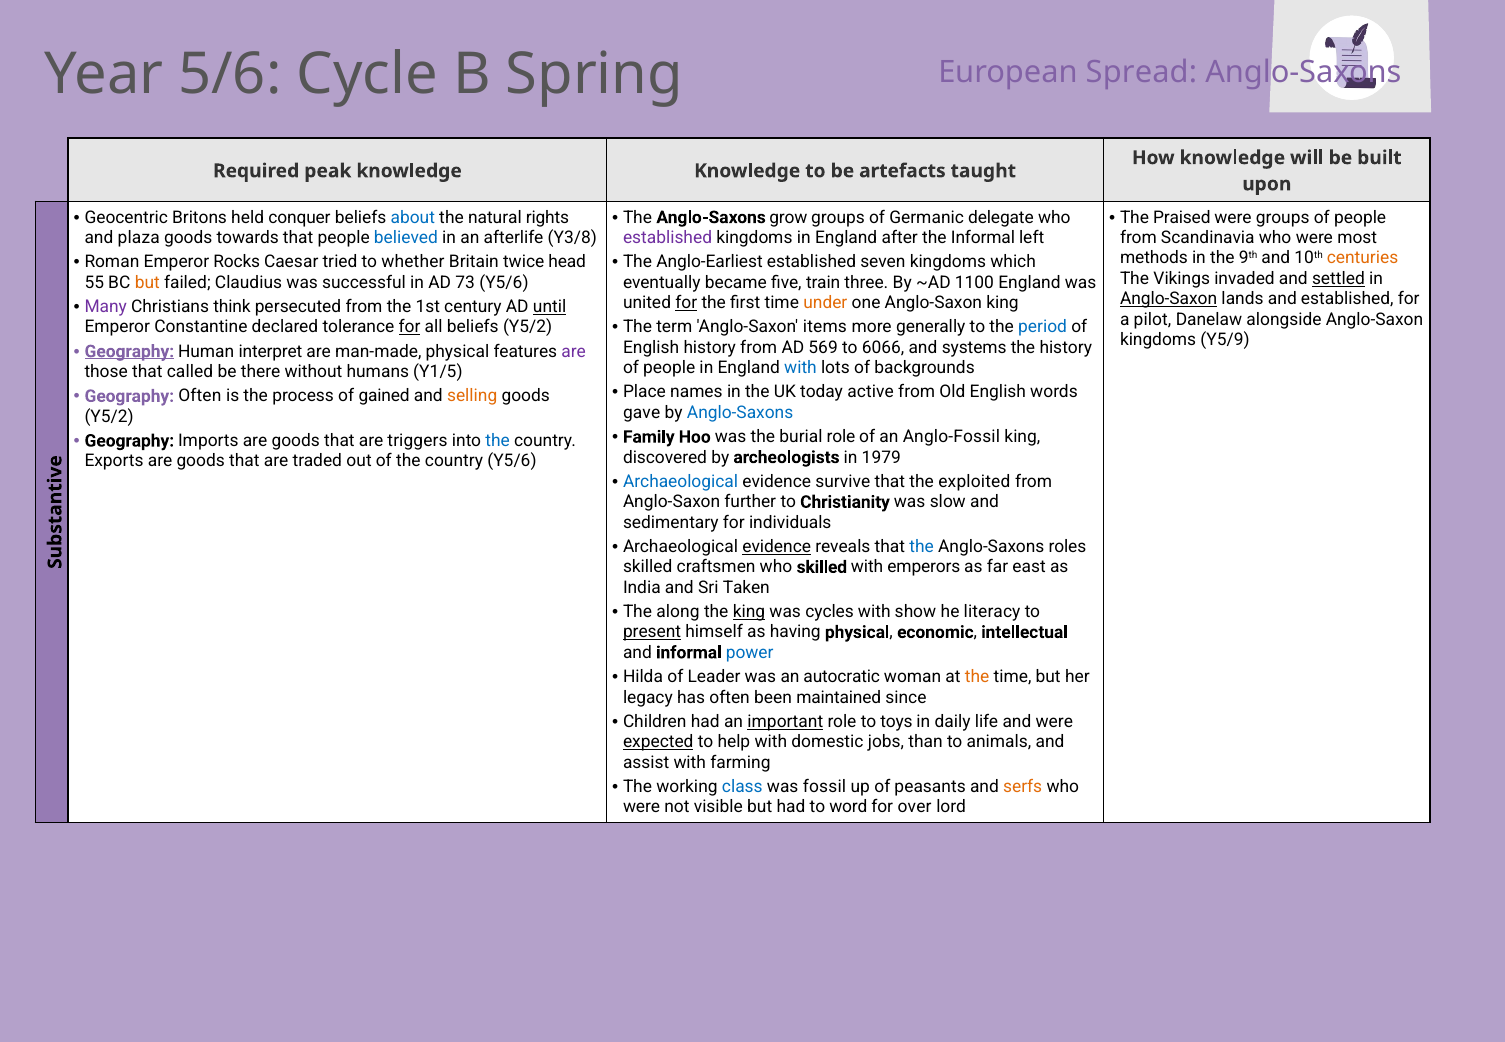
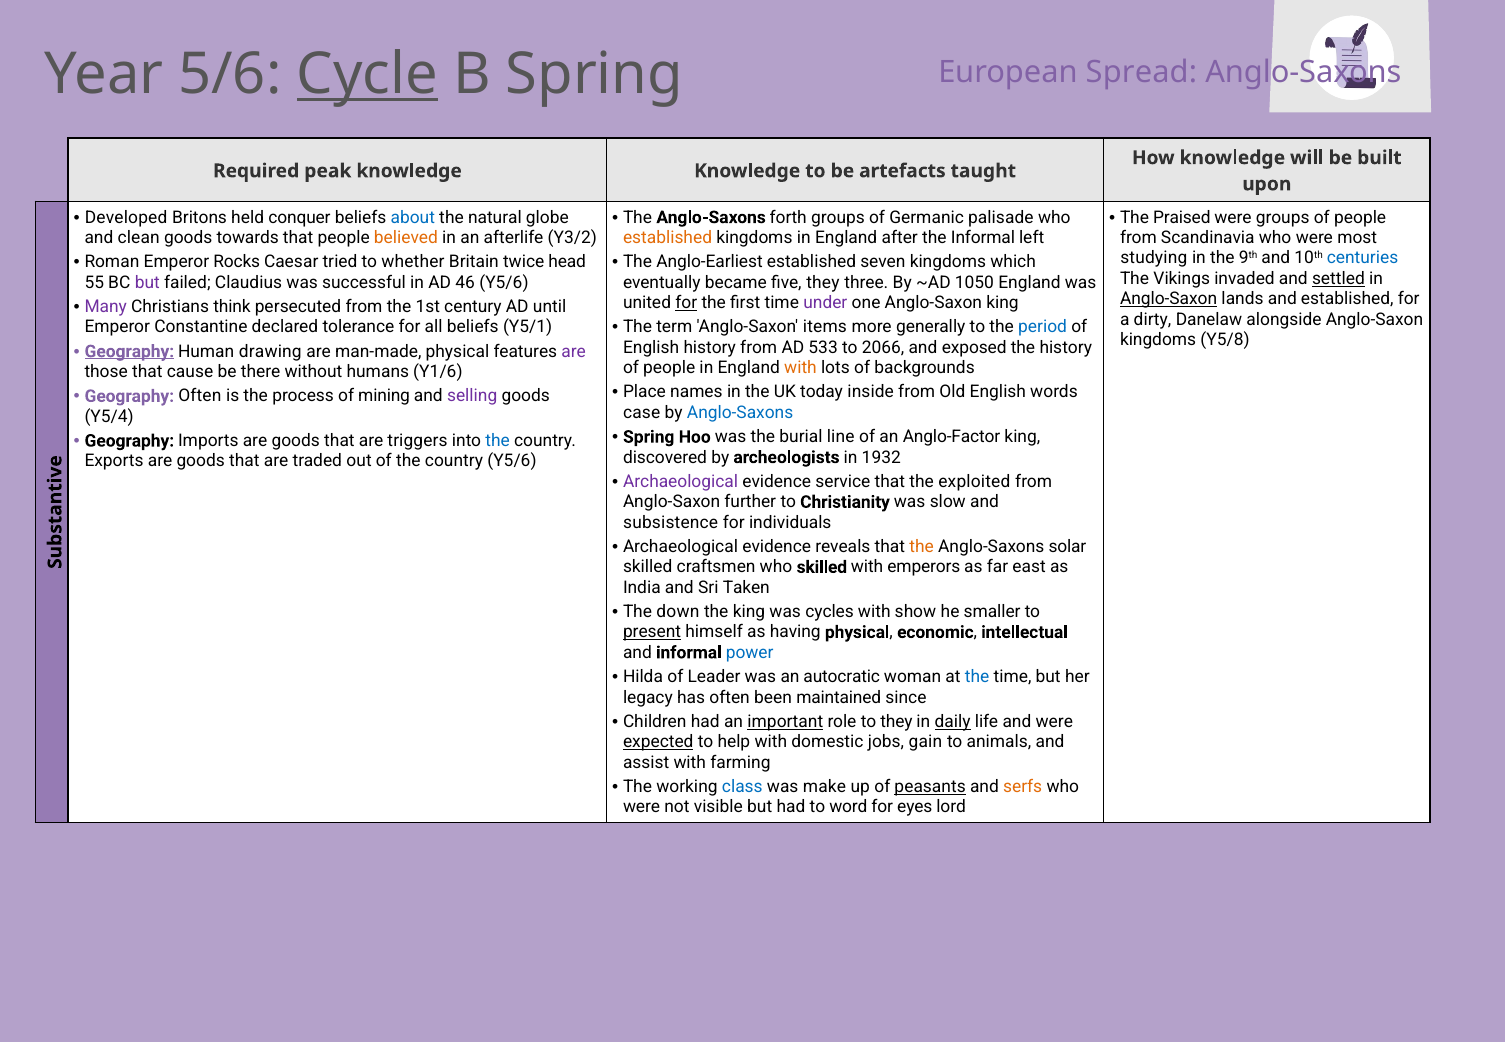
Cycle underline: none -> present (367, 74)
Geocentric: Geocentric -> Developed (126, 217)
rights: rights -> globe (547, 217)
grow: grow -> forth (788, 217)
delegate: delegate -> palisade (1001, 217)
plaza: plaza -> clean (139, 238)
believed colour: blue -> orange (406, 238)
Y3/8: Y3/8 -> Y3/2 (572, 238)
established colour: purple -> orange (668, 238)
methods: methods -> studying (1154, 258)
centuries colour: orange -> blue (1363, 258)
but colour: orange -> purple (147, 282)
73: 73 -> 46 (465, 282)
five train: train -> they (823, 282)
1100: 1100 -> 1050 (974, 282)
under colour: orange -> purple (825, 303)
until underline: present -> none (550, 307)
pilot: pilot -> dirty (1152, 319)
for underline: present -> none (409, 327)
beliefs Y5/2: Y5/2 -> Y5/1 (528, 327)
Y5/9: Y5/9 -> Y5/8 (1225, 340)
569: 569 -> 533 (823, 348)
6066: 6066 -> 2066 (883, 348)
systems: systems -> exposed (974, 348)
interpret: interpret -> drawing (270, 351)
with colour: blue -> orange (800, 368)
called: called -> cause (190, 372)
Y1/5: Y1/5 -> Y1/6 (438, 372)
active: active -> inside (871, 392)
gained: gained -> mining (384, 396)
selling colour: orange -> purple (472, 396)
gave: gave -> case (642, 413)
Y5/2: Y5/2 -> Y5/4 (109, 416)
Family: Family -> Spring (649, 437)
burial role: role -> line (841, 437)
Anglo-Fossil: Anglo-Fossil -> Anglo-Factor (952, 437)
1979: 1979 -> 1932 (881, 457)
Archaeological colour: blue -> purple (681, 482)
survive: survive -> service (843, 482)
sedimentary: sedimentary -> subsistence (671, 522)
evidence underline: present -> none (777, 547)
the colour: blue -> orange (922, 547)
roles: roles -> solar (1067, 547)
along: along -> down (678, 612)
king underline: present -> none (749, 612)
literacy: literacy -> smaller (992, 612)
the colour: orange -> blue (977, 677)
to toys: toys -> they (896, 722)
daily underline: none -> present (953, 722)
than: than -> gain (925, 742)
fossil: fossil -> make (825, 787)
peasants underline: none -> present (930, 787)
over: over -> eyes (915, 807)
